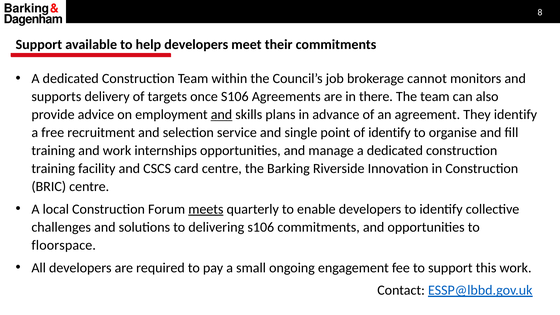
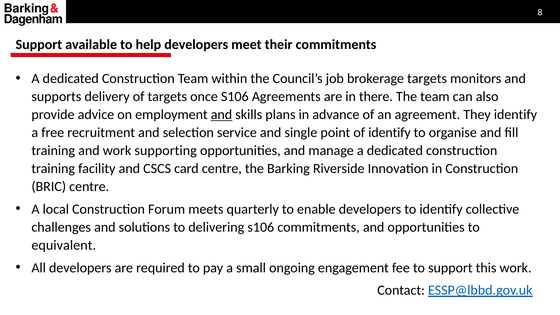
brokerage cannot: cannot -> targets (427, 79)
internships: internships -> supporting (166, 151)
meets underline: present -> none (206, 209)
floorspace: floorspace -> equivalent (64, 245)
